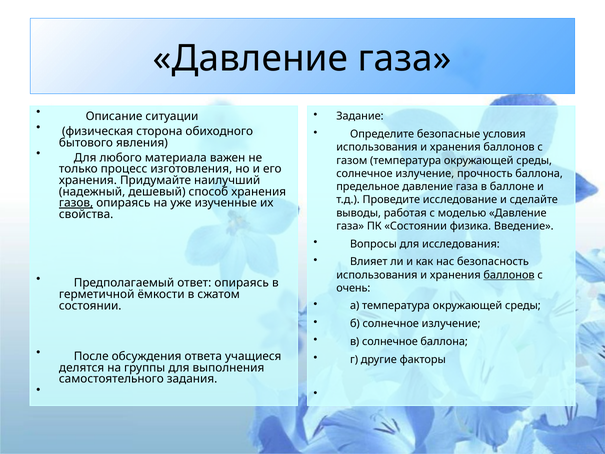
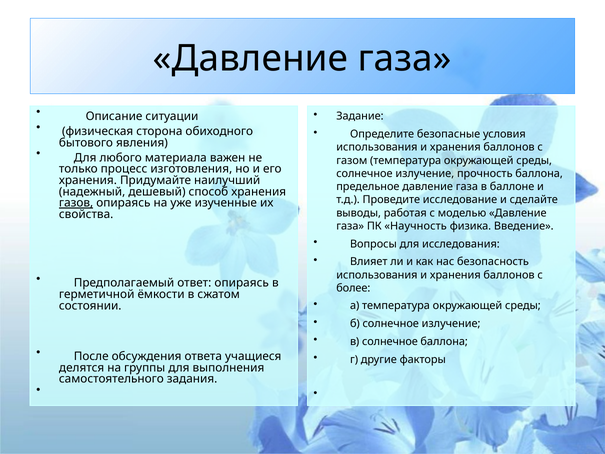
ПК Состоянии: Состоянии -> Научность (416, 226)
баллонов underline: present -> none (509, 275)
очень: очень -> более (353, 288)
